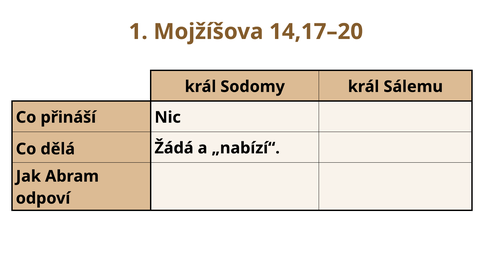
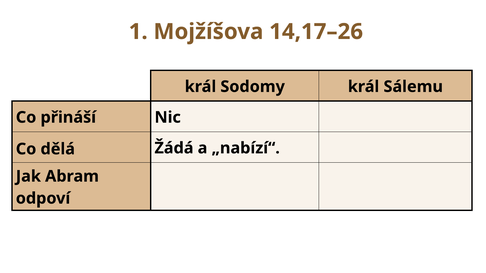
14,17–20: 14,17–20 -> 14,17–26 (316, 32)
